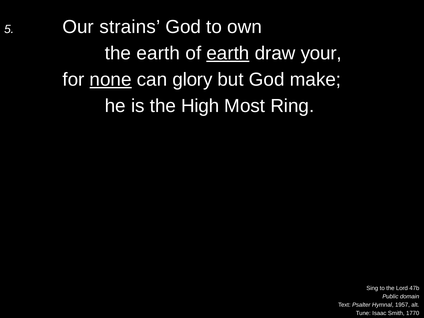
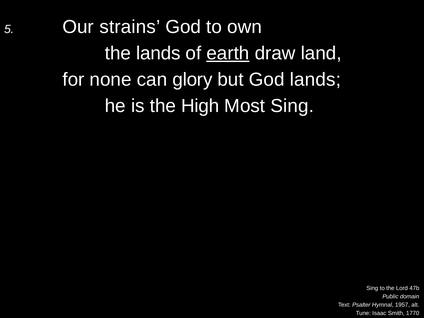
the earth: earth -> lands (158, 53)
your: your -> land (321, 53)
none underline: present -> none (111, 80)
God make: make -> lands (315, 80)
Most Ring: Ring -> Sing (292, 106)
